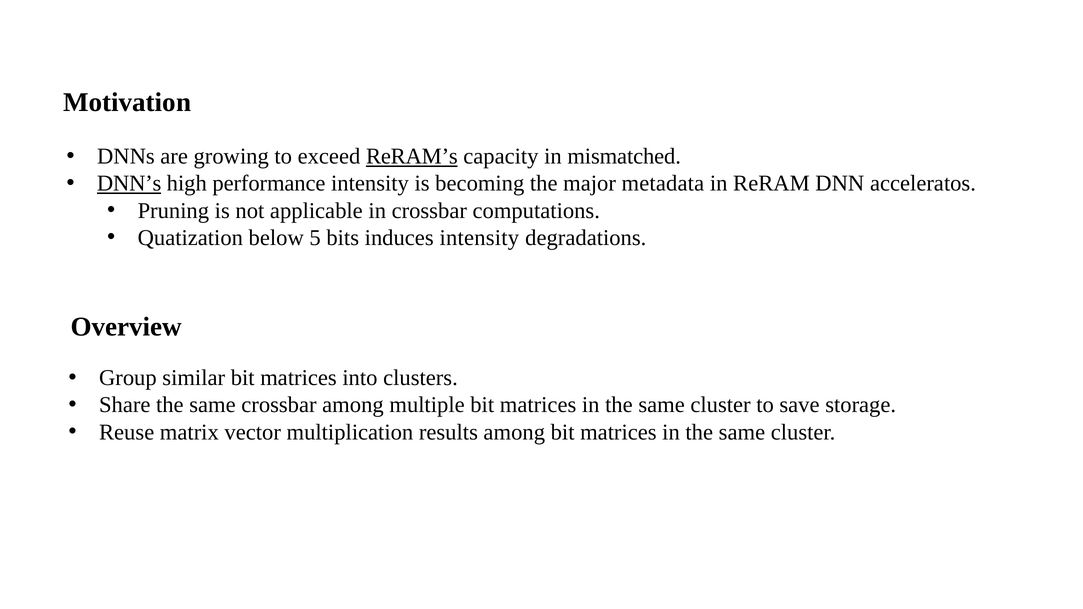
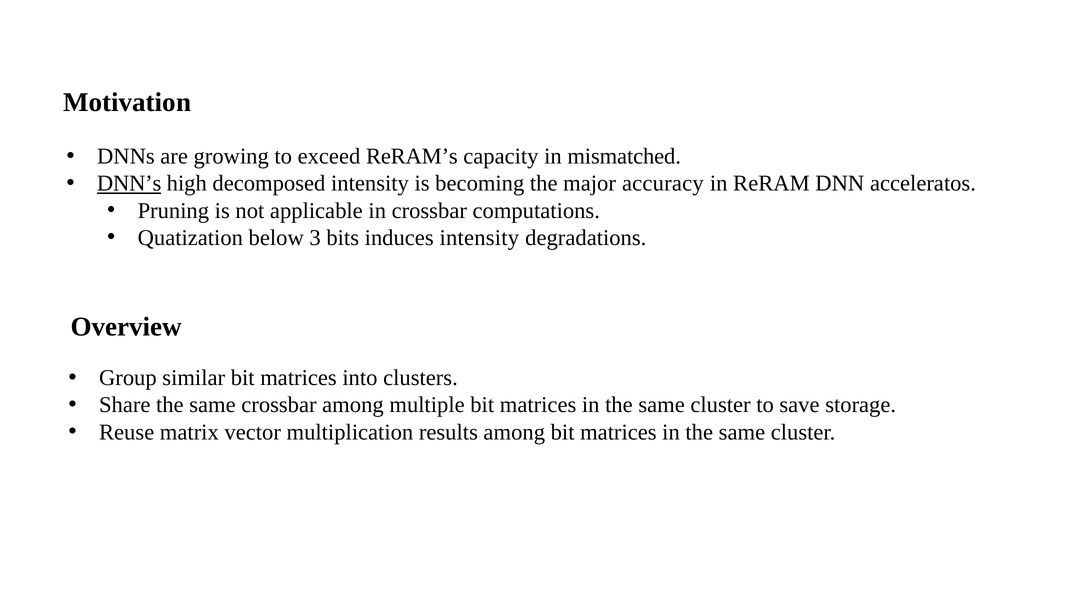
ReRAM’s underline: present -> none (412, 156)
performance: performance -> decomposed (269, 184)
metadata: metadata -> accuracy (663, 184)
5: 5 -> 3 (315, 238)
